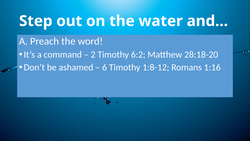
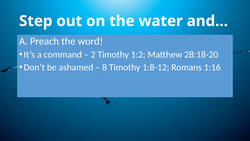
6:2: 6:2 -> 1:2 (138, 54)
6: 6 -> 8 (105, 67)
